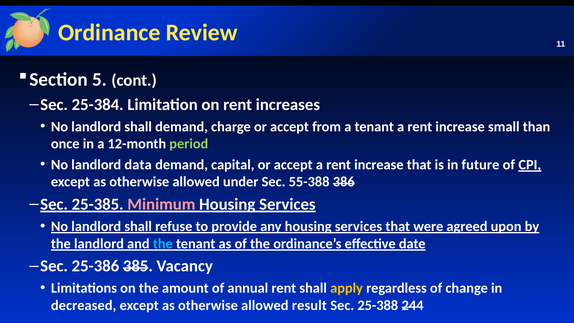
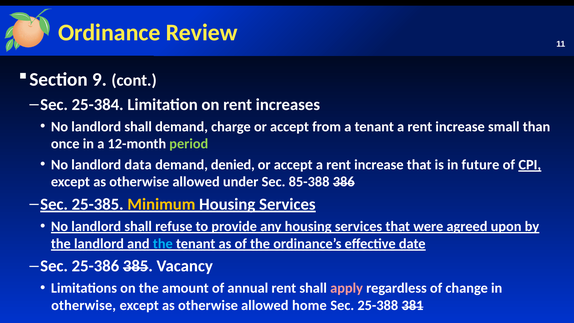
5: 5 -> 9 (100, 80)
capital: capital -> denied (233, 165)
55-388: 55-388 -> 85-388 (309, 182)
Minimum colour: pink -> yellow (161, 204)
apply colour: yellow -> pink (347, 288)
decreased: decreased -> otherwise (84, 305)
result: result -> home (309, 305)
244: 244 -> 381 (413, 305)
